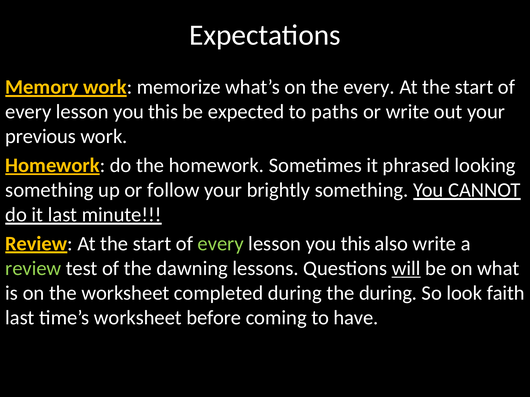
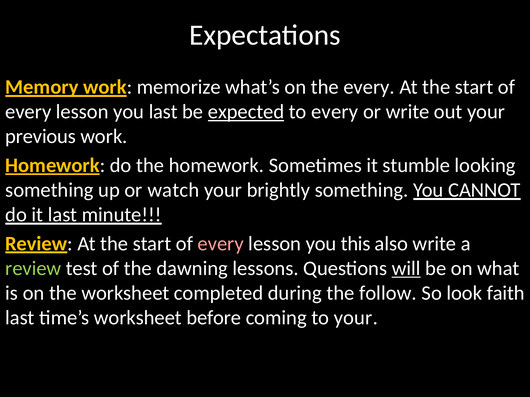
this: this -> last (163, 112)
expected underline: none -> present (246, 112)
to paths: paths -> every (335, 112)
phrased: phrased -> stumble (416, 166)
follow: follow -> watch (173, 190)
every colour: light green -> pink (221, 244)
the during: during -> follow (388, 293)
to have: have -> your (356, 318)
